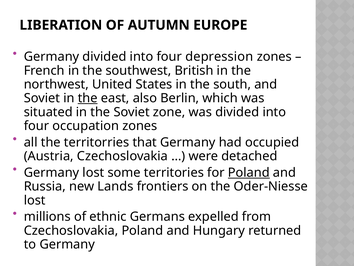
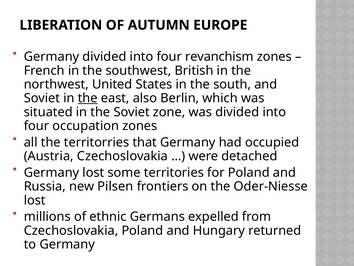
depression: depression -> revanchism (219, 57)
Poland underline: present -> none (249, 172)
Lands: Lands -> Pilsen (115, 186)
